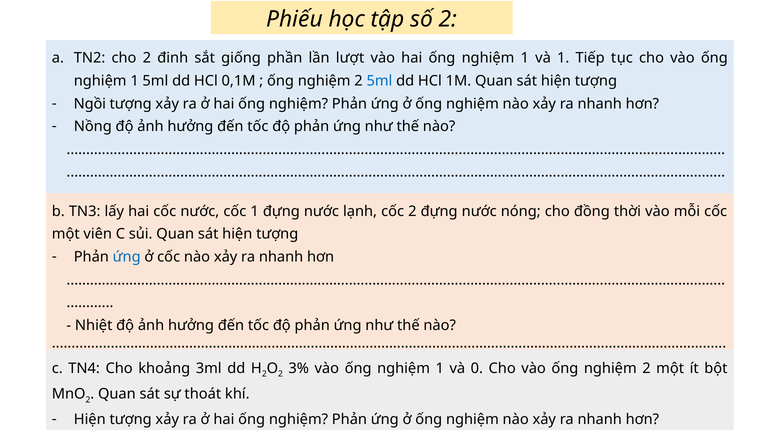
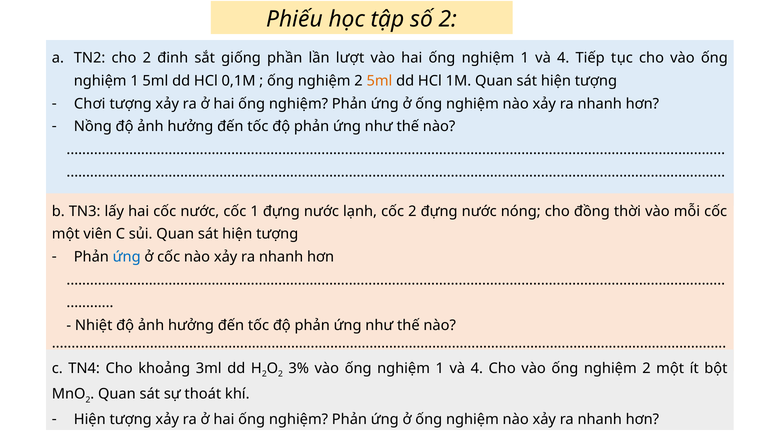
1: 1 -> 4 (563, 58)
5ml colour: blue -> orange (379, 81)
Ngồi: Ngồi -> Chơi (90, 104)
0: 0 -> 4 (477, 368)
